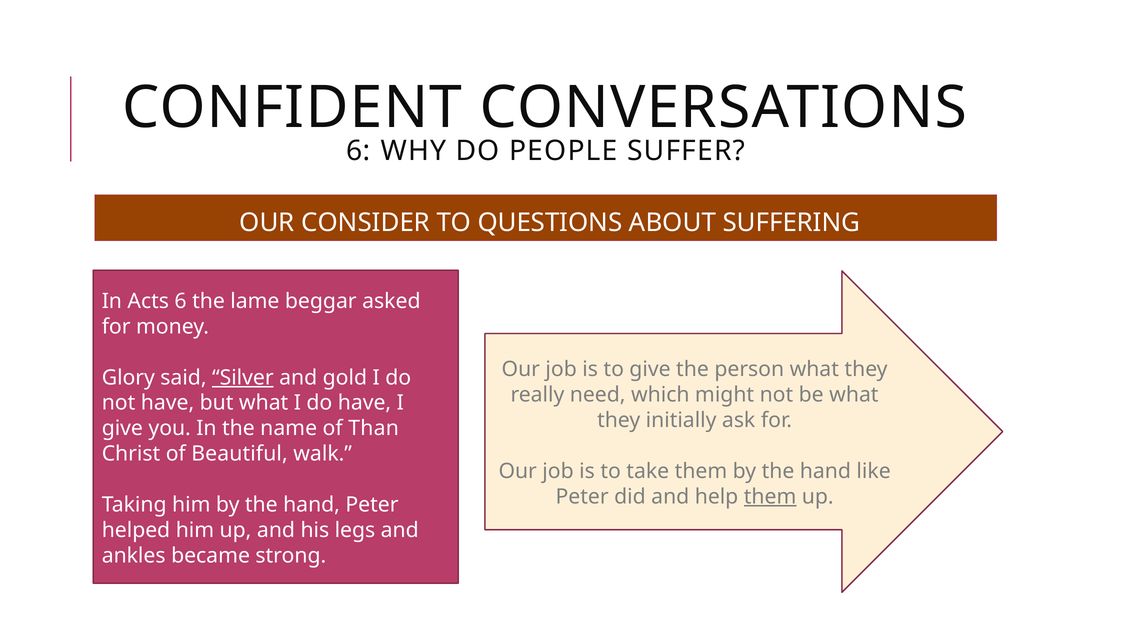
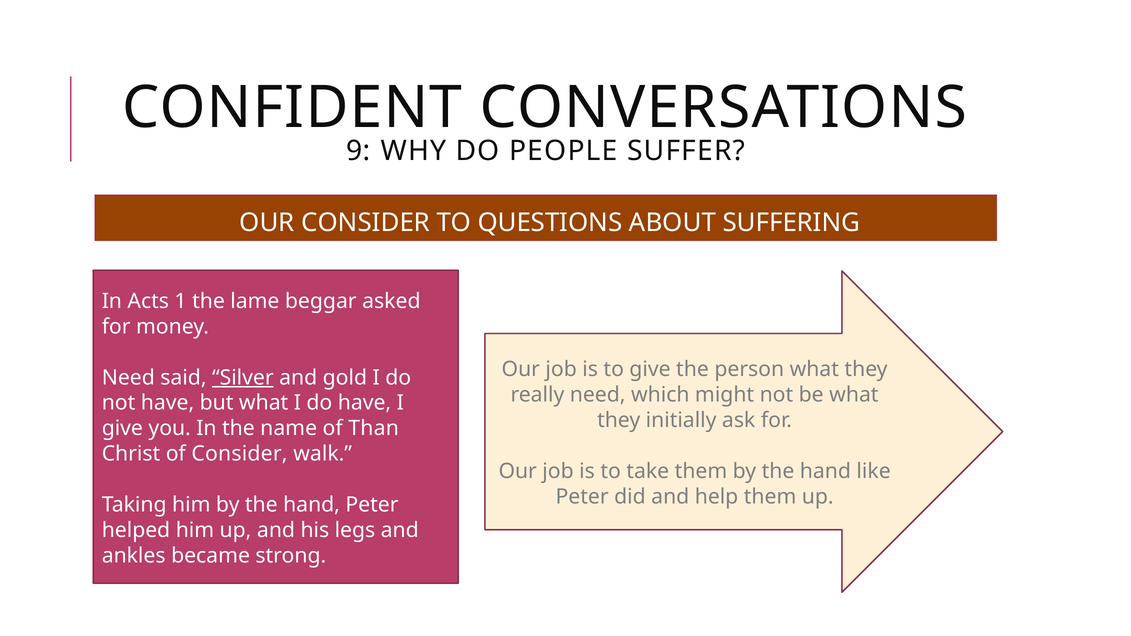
6: 6 -> 9 (358, 151)
Acts 6: 6 -> 1 (181, 301)
Glory: Glory -> Need (128, 378)
of Beautiful: Beautiful -> Consider (239, 454)
them underline: present -> none (770, 497)
